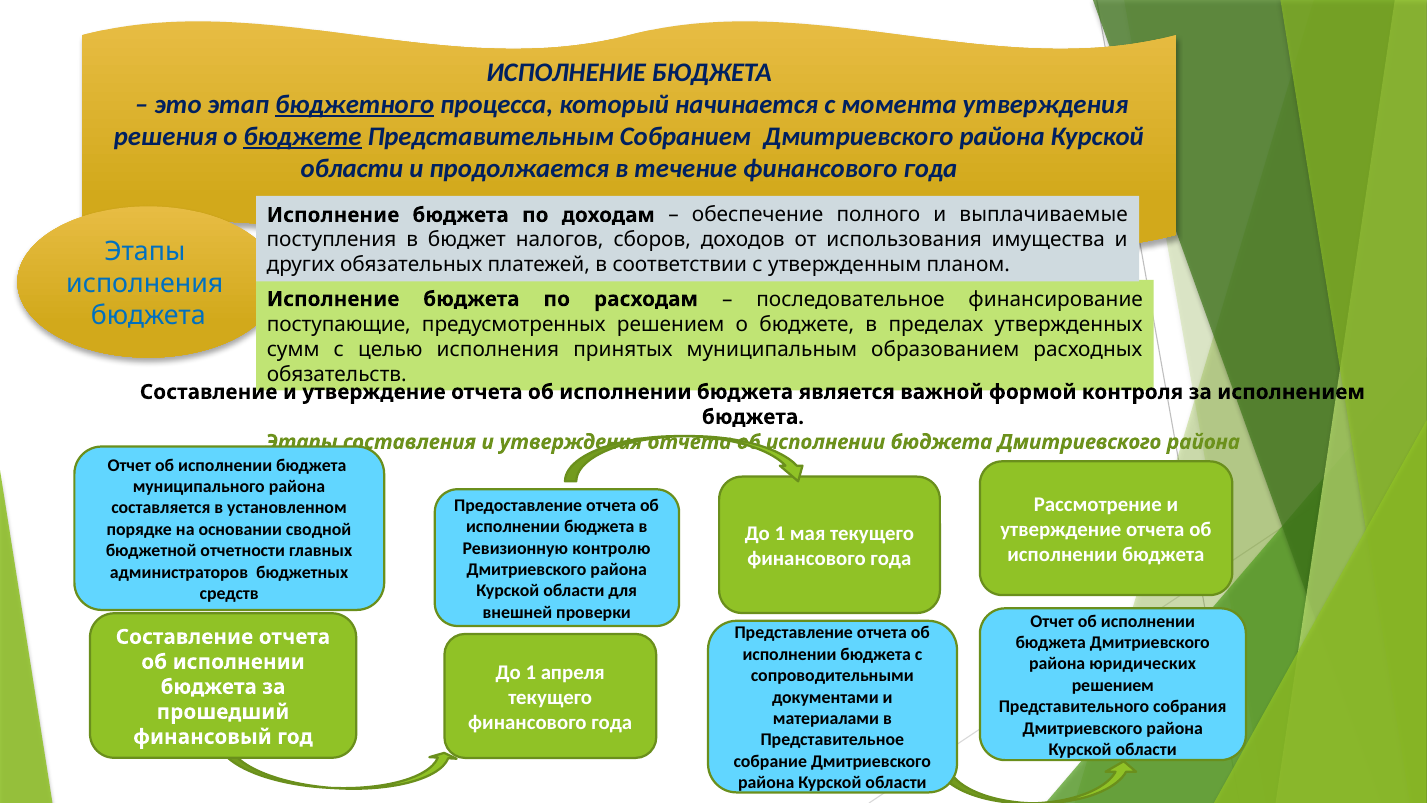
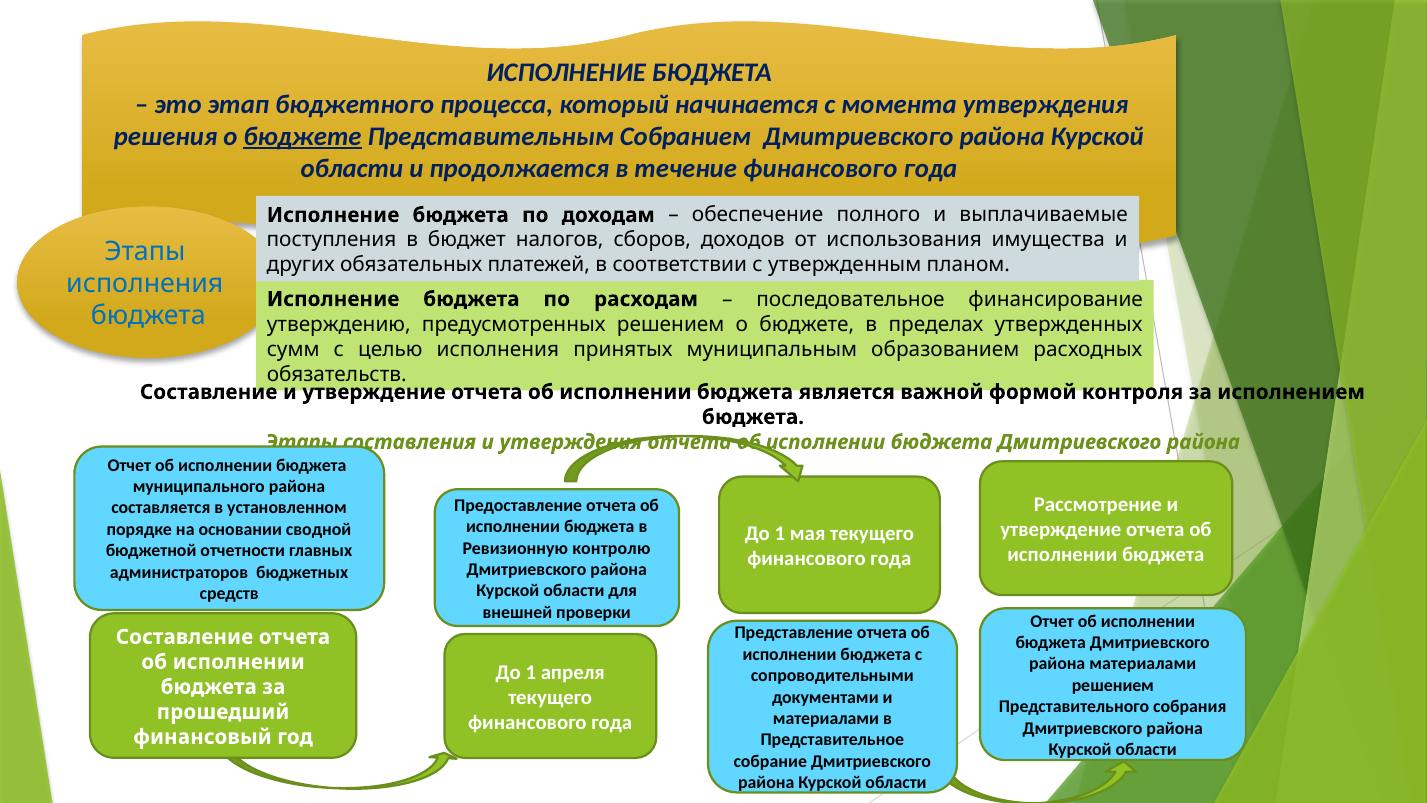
бюджетного underline: present -> none (355, 105)
поступающие: поступающие -> утверждению (339, 324)
района юридических: юридических -> материалами (1143, 664)
